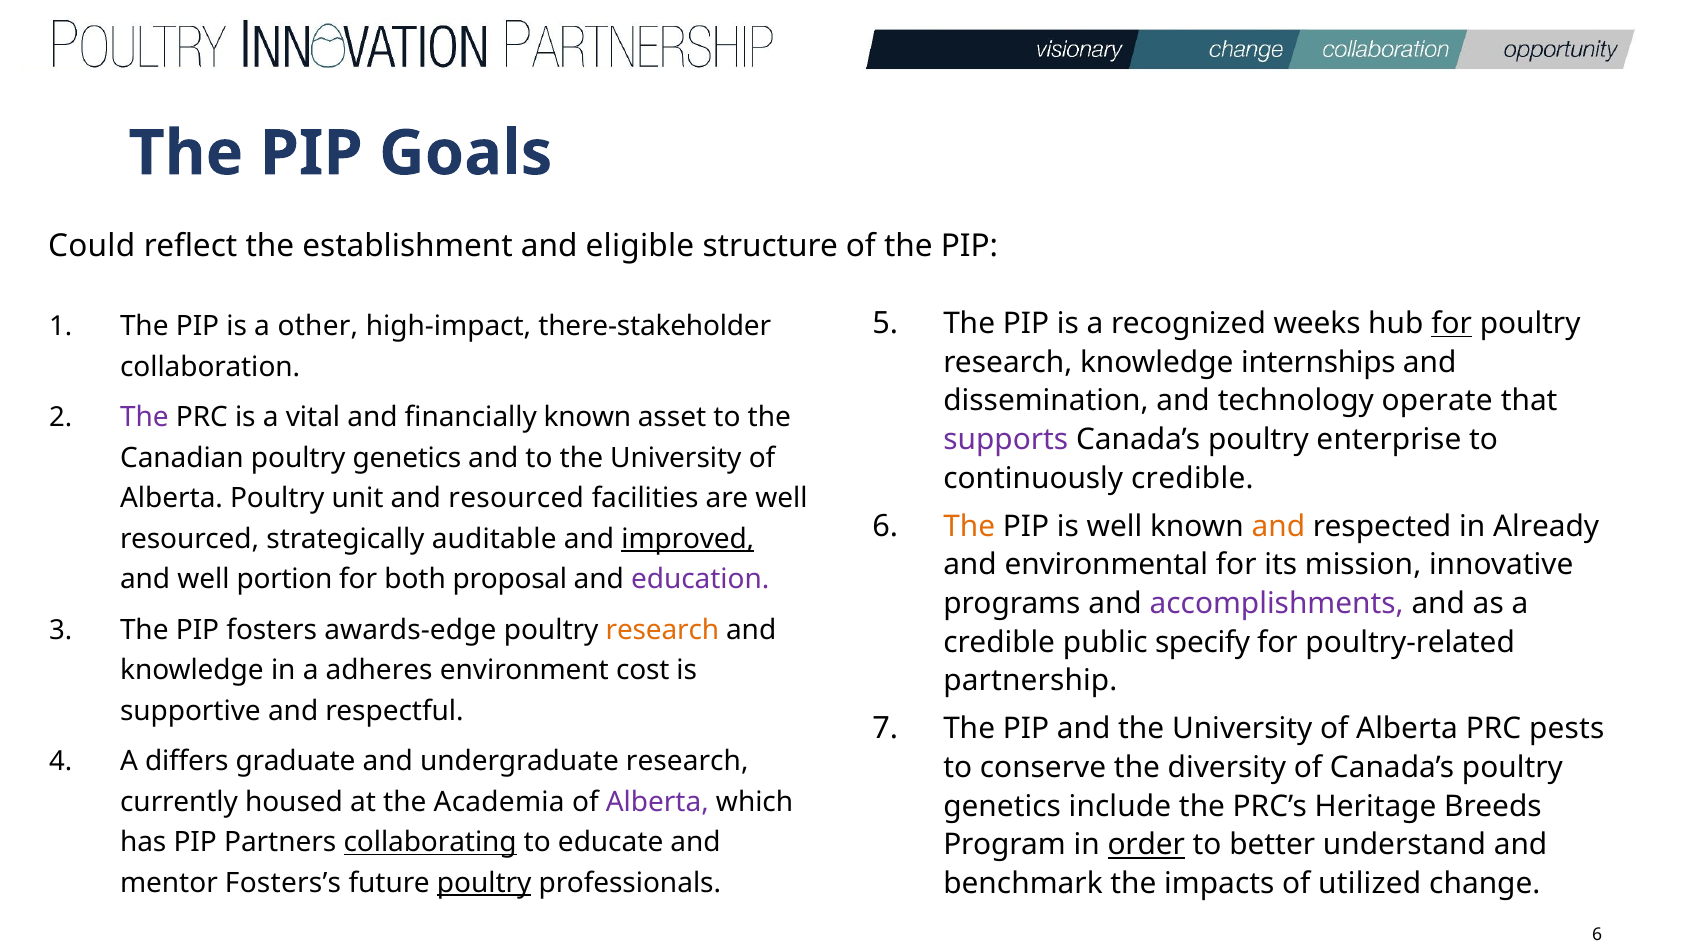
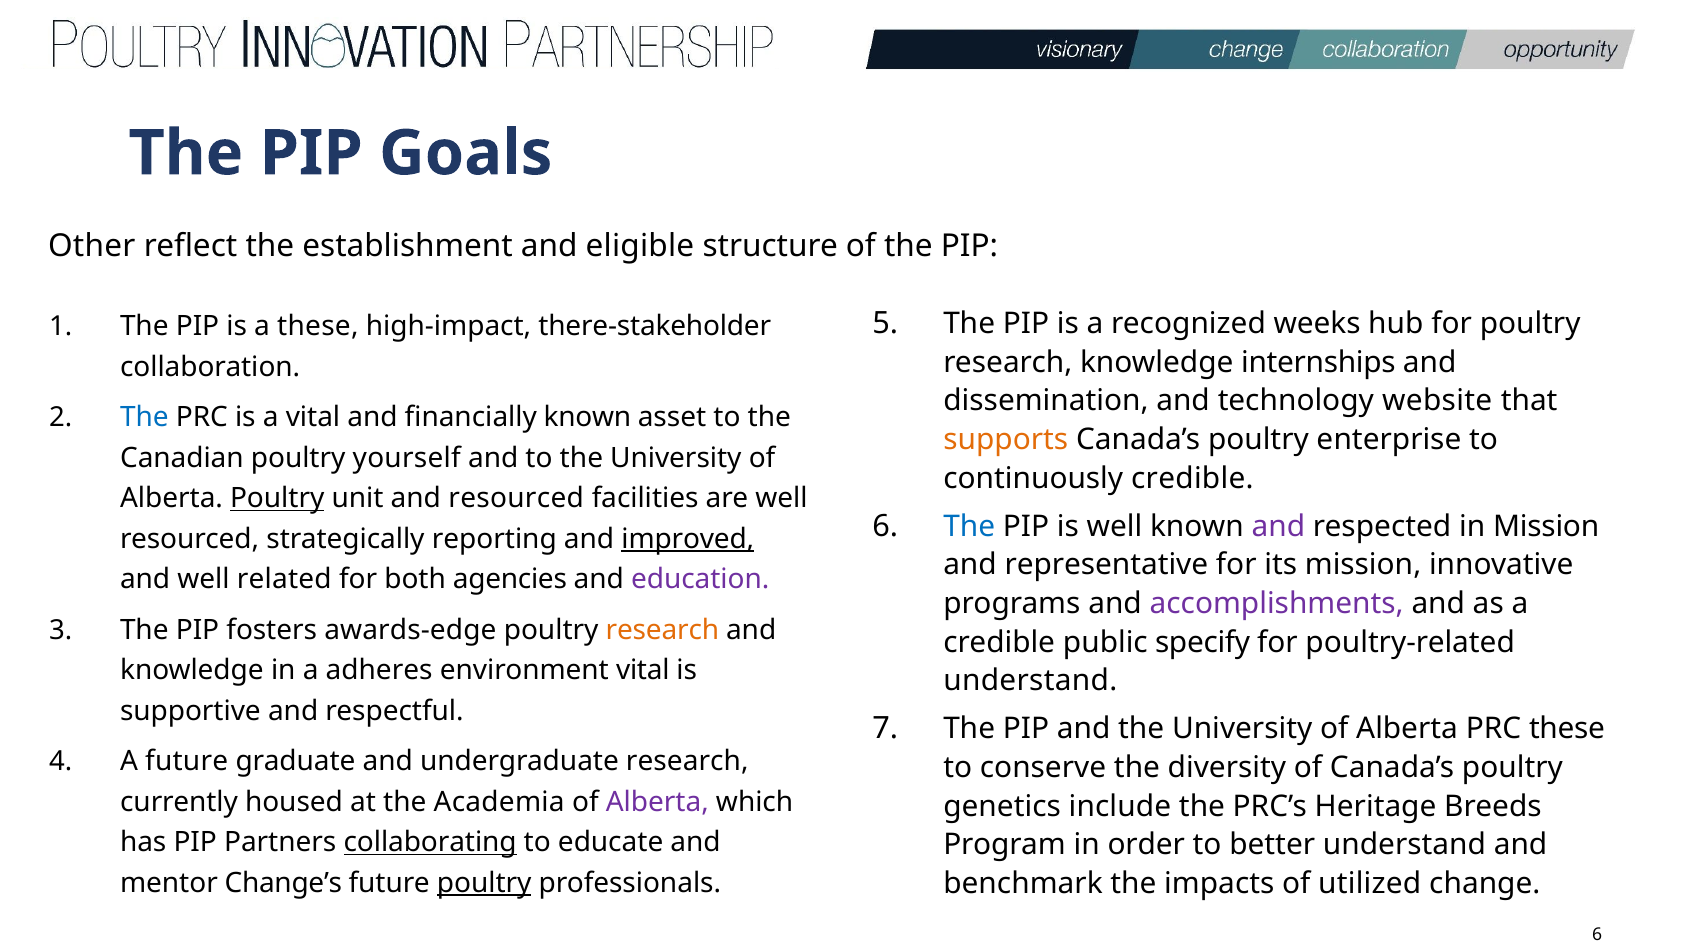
Could: Could -> Other (92, 246)
for underline: present -> none (1452, 324)
a other: other -> these (318, 326)
operate: operate -> website (1437, 401)
The colour: purple -> blue (144, 418)
supports colour: purple -> orange (1006, 439)
Canadian poultry genetics: genetics -> yourself (407, 458)
Poultry underline: none -> present (277, 498)
The colour: orange -> blue (969, 526)
and colour: orange -> purple (1278, 526)
in Already: Already -> Mission (1546, 526)
auditable: auditable -> reporting (494, 539)
environmental: environmental -> representative (1106, 565)
portion: portion -> related (284, 579)
proposal: proposal -> agencies (510, 579)
environment cost: cost -> vital (643, 670)
partnership: partnership -> understand (1030, 681)
PRC pests: pests -> these (1567, 729)
A differs: differs -> future (187, 761)
order underline: present -> none (1146, 845)
Fosters’s: Fosters’s -> Change’s (283, 883)
